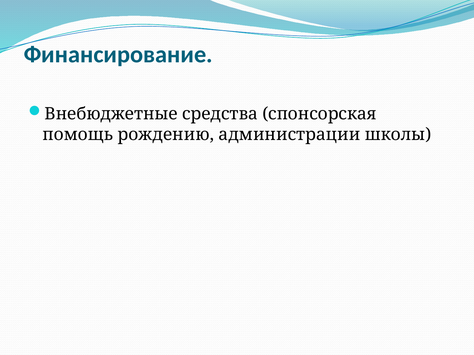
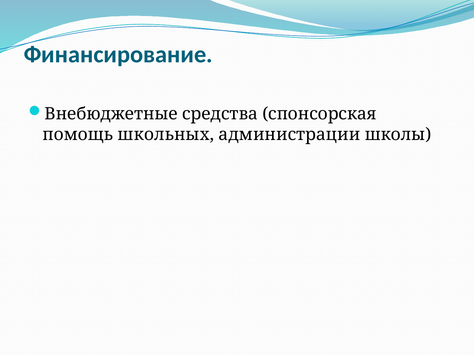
рождению: рождению -> школьных (166, 135)
